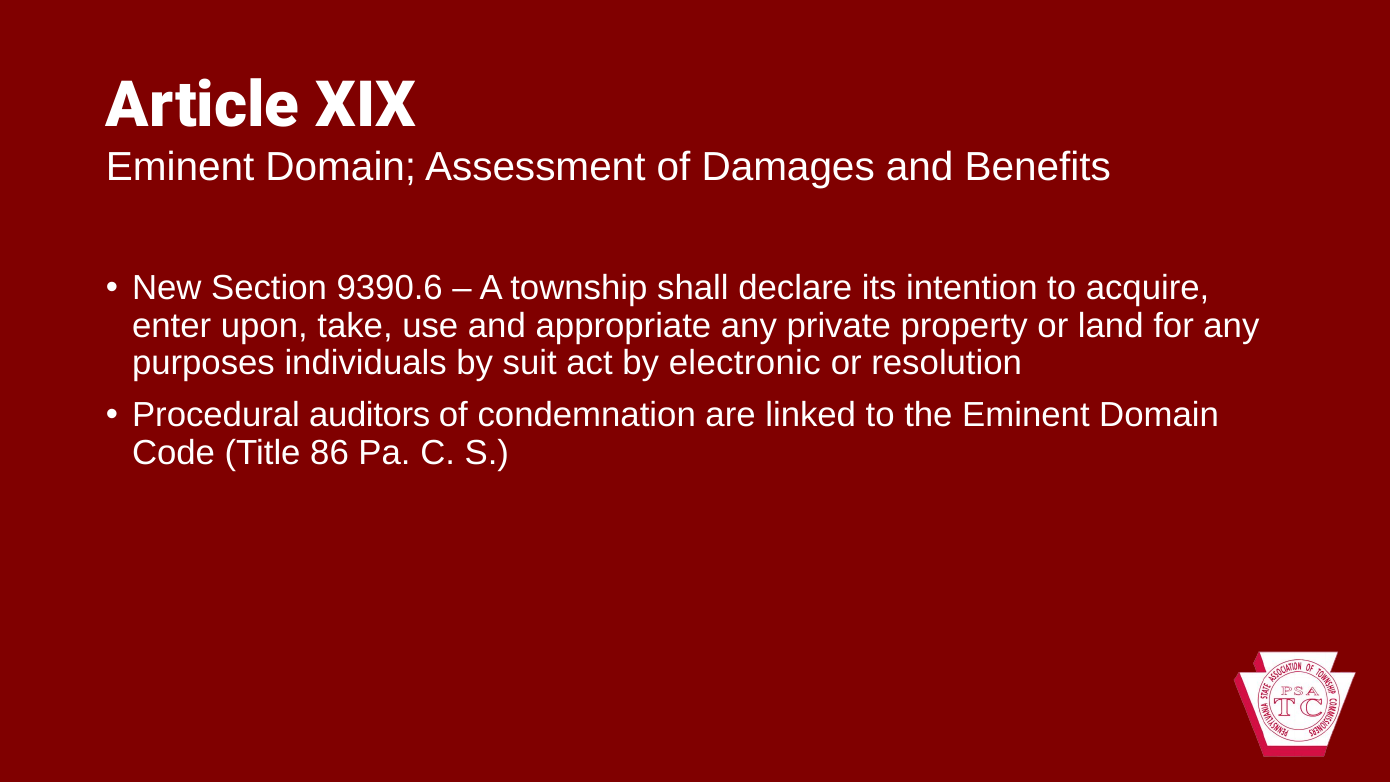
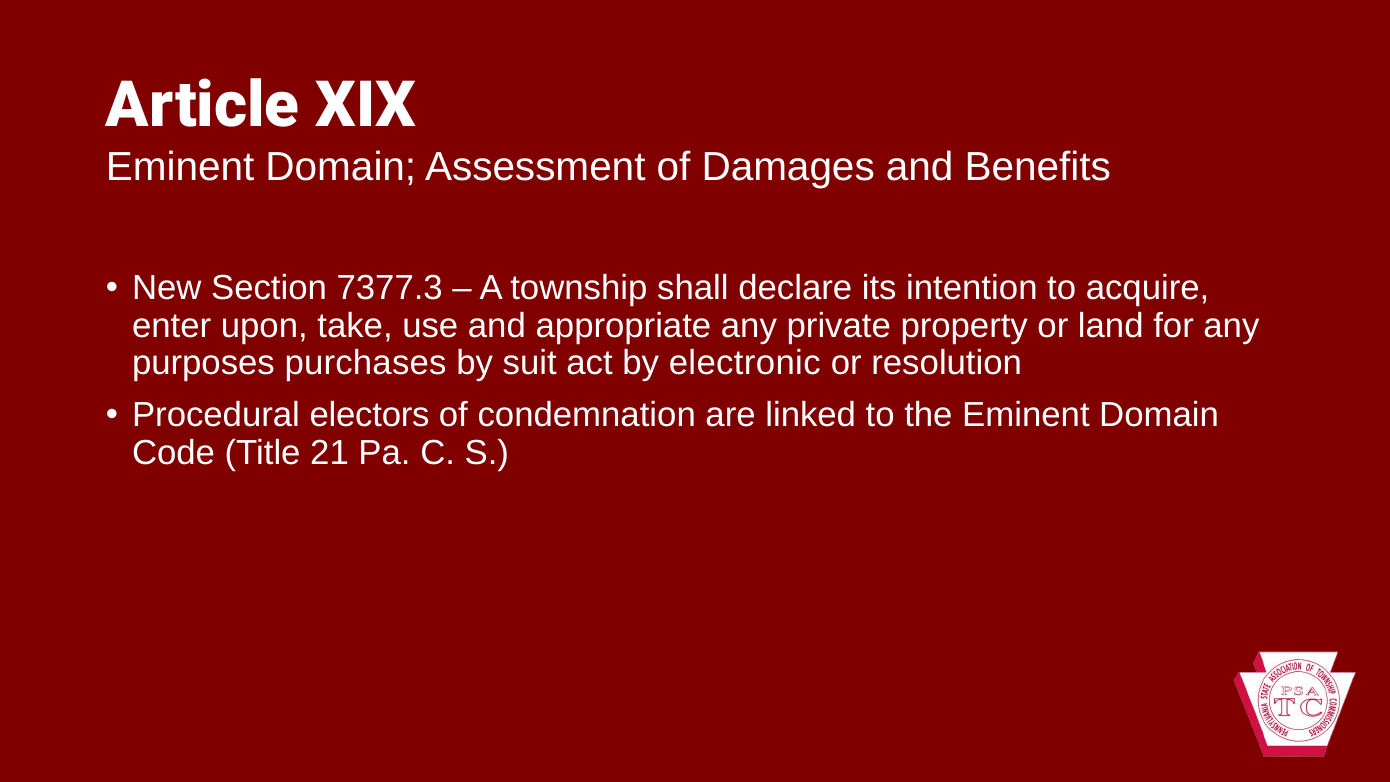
9390.6: 9390.6 -> 7377.3 (390, 288)
individuals: individuals -> purchases (366, 363)
auditors: auditors -> electors (370, 415)
86: 86 -> 21 (330, 453)
